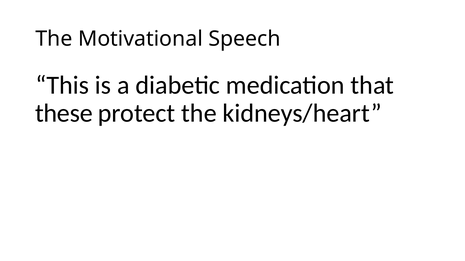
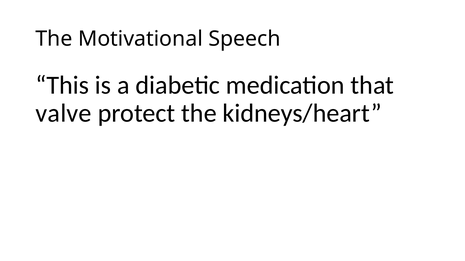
these: these -> valve (64, 114)
